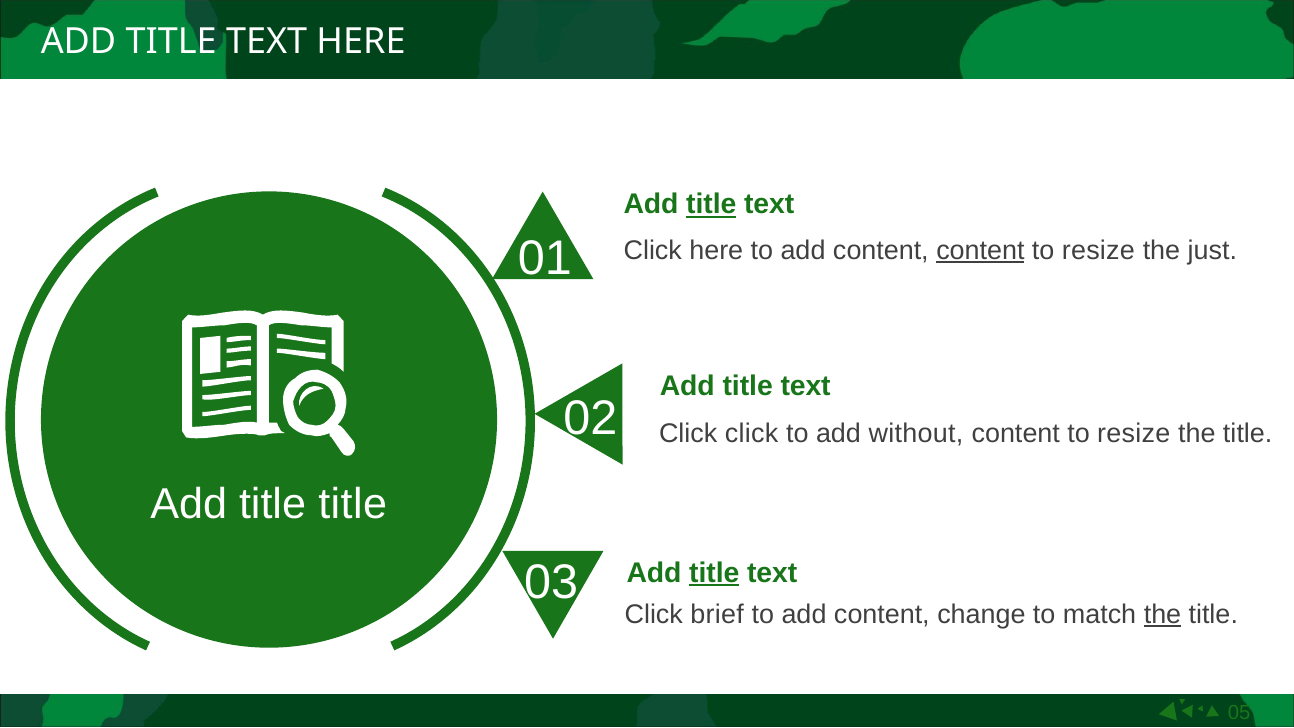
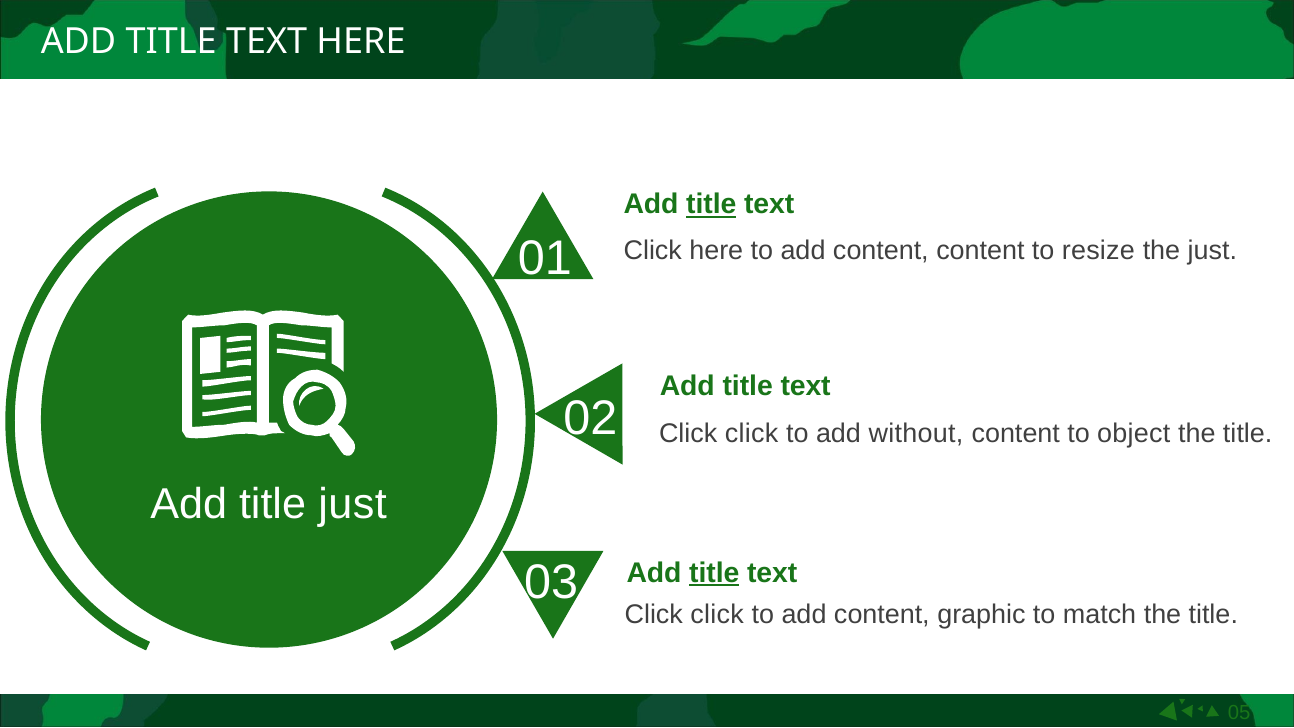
content underline: present -> none (980, 250)
resize: resize -> object (1134, 433)
title title: title -> just (353, 504)
brief: brief -> click (717, 615)
change: change -> graphic (981, 615)
the underline: present -> none (1163, 615)
